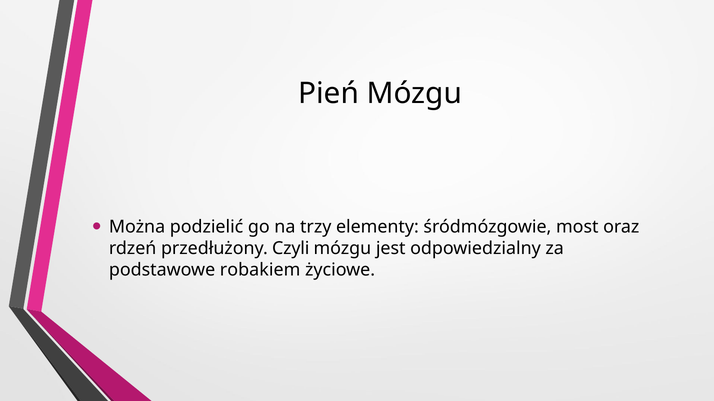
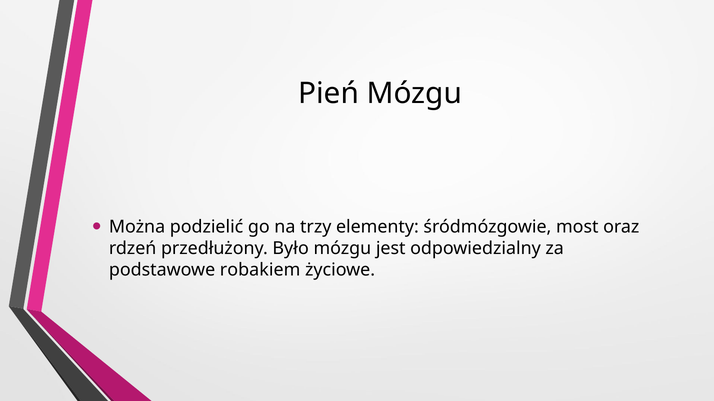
Czyli: Czyli -> Było (291, 249)
